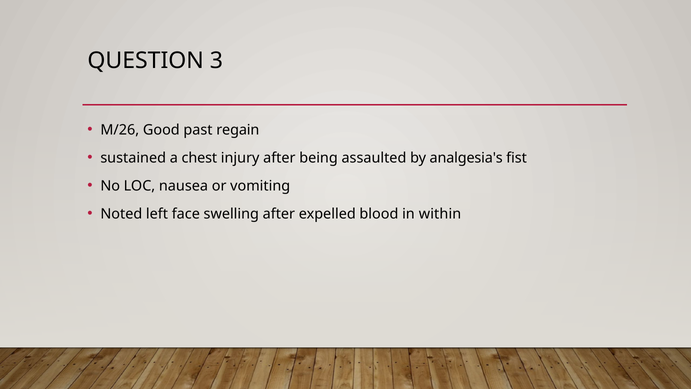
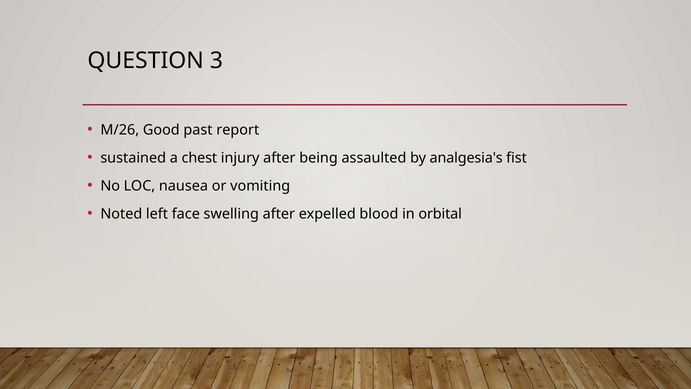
regain: regain -> report (238, 130)
within: within -> orbital (440, 214)
